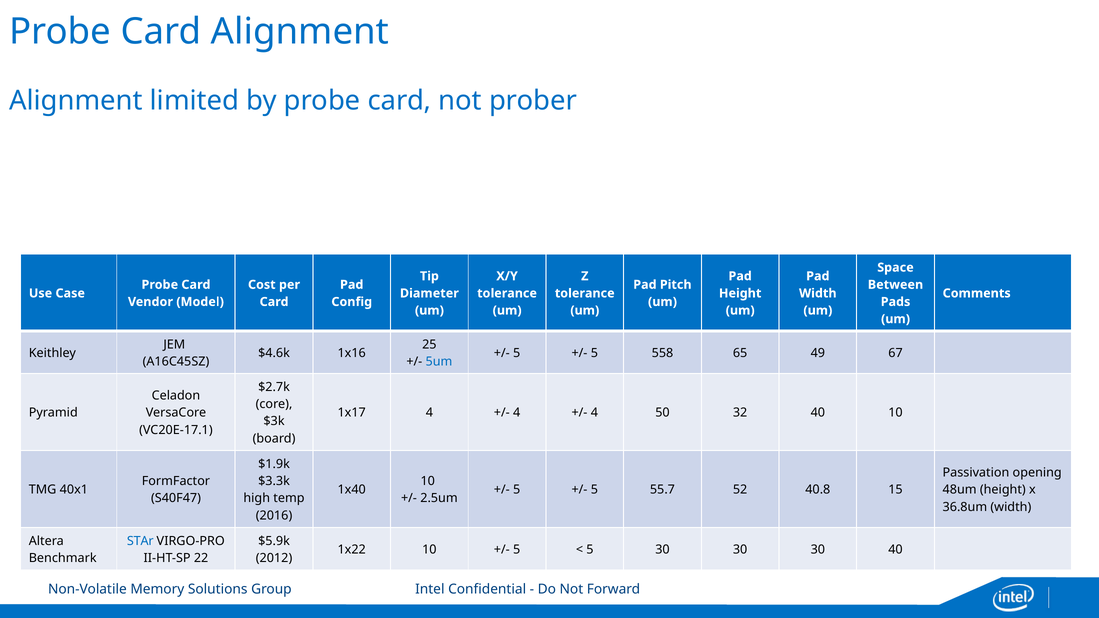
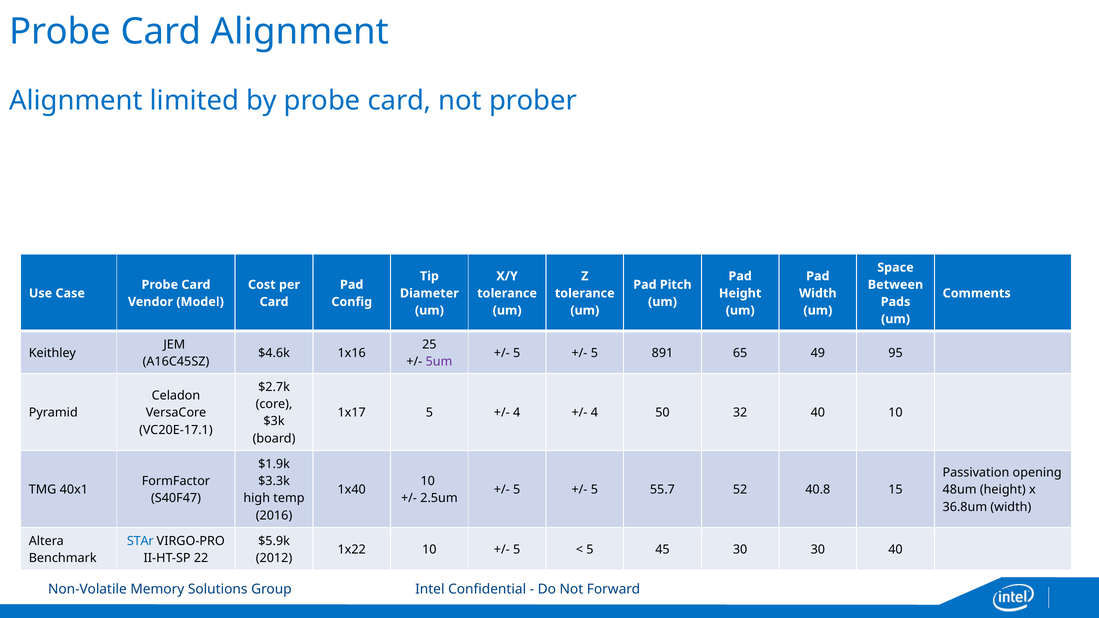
558: 558 -> 891 (663, 353)
67: 67 -> 95 (896, 353)
5um colour: blue -> purple (439, 362)
1x17 4: 4 -> 5 (429, 413)
5 30: 30 -> 45 (662, 550)
